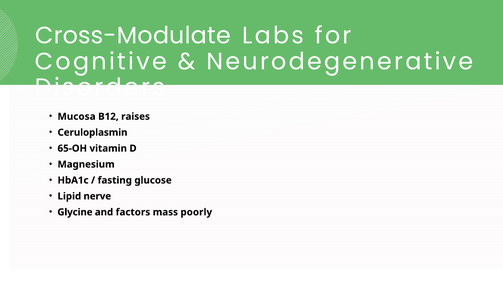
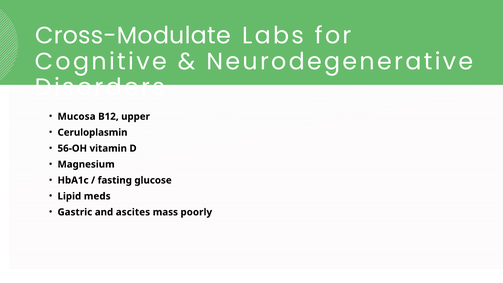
raises: raises -> upper (136, 117)
65-OH: 65-OH -> 56-OH (72, 148)
nerve: nerve -> meds (97, 196)
Glycine: Glycine -> Gastric (75, 212)
factors: factors -> ascites (133, 212)
